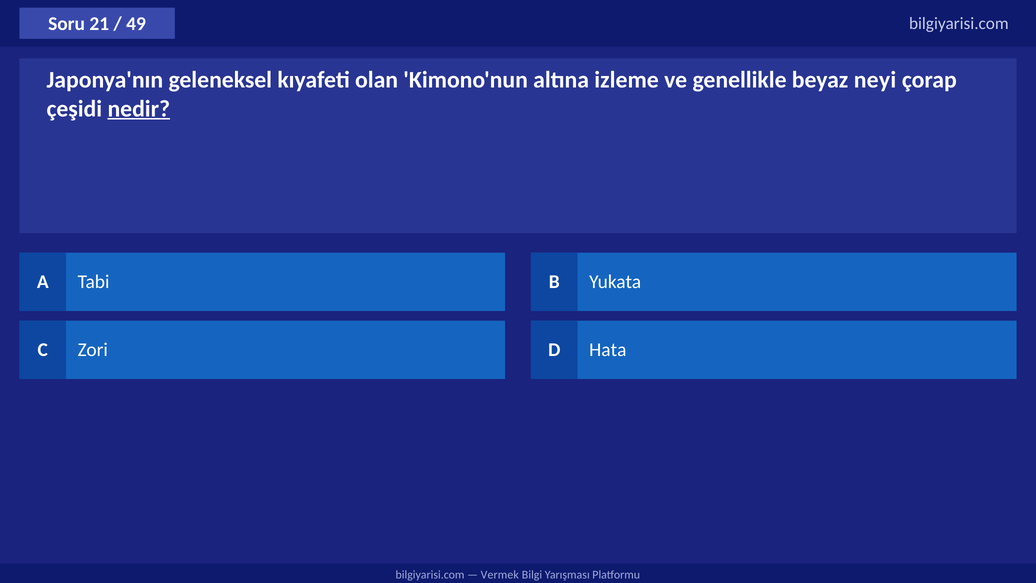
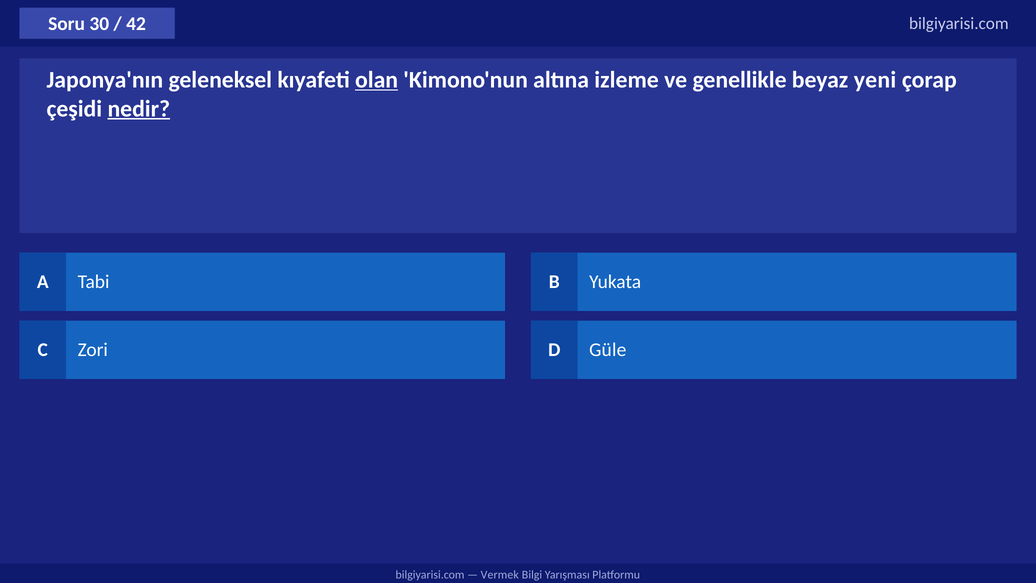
21: 21 -> 30 (99, 24)
49: 49 -> 42 (136, 24)
olan underline: none -> present (377, 80)
neyi: neyi -> yeni (875, 80)
Hata: Hata -> Güle (608, 350)
